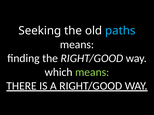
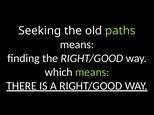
paths colour: light blue -> light green (120, 31)
